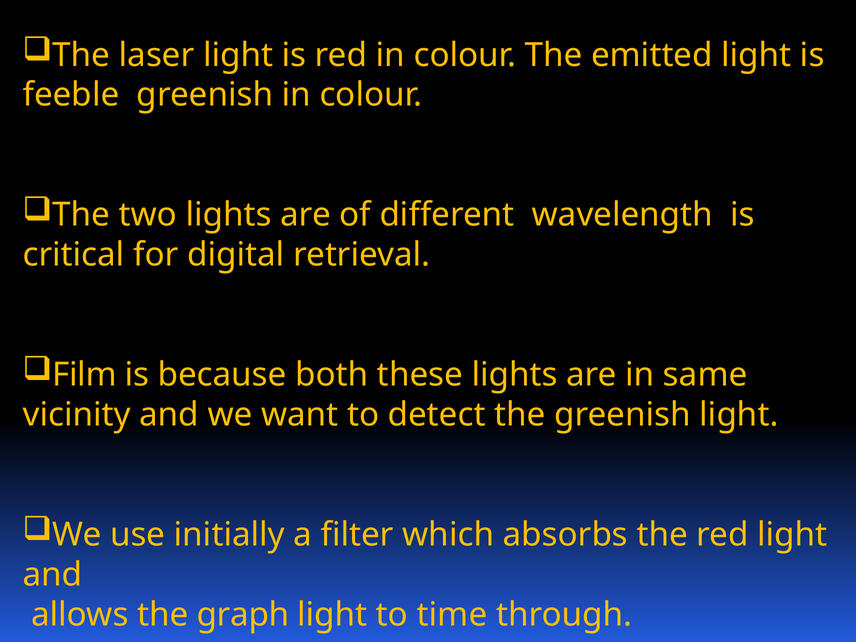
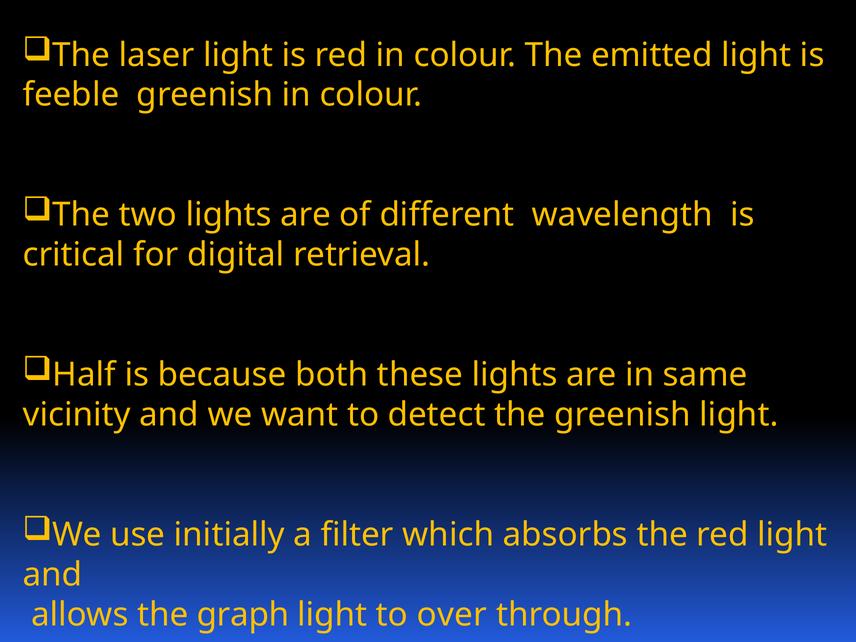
Film: Film -> Half (84, 375)
time: time -> over (452, 615)
